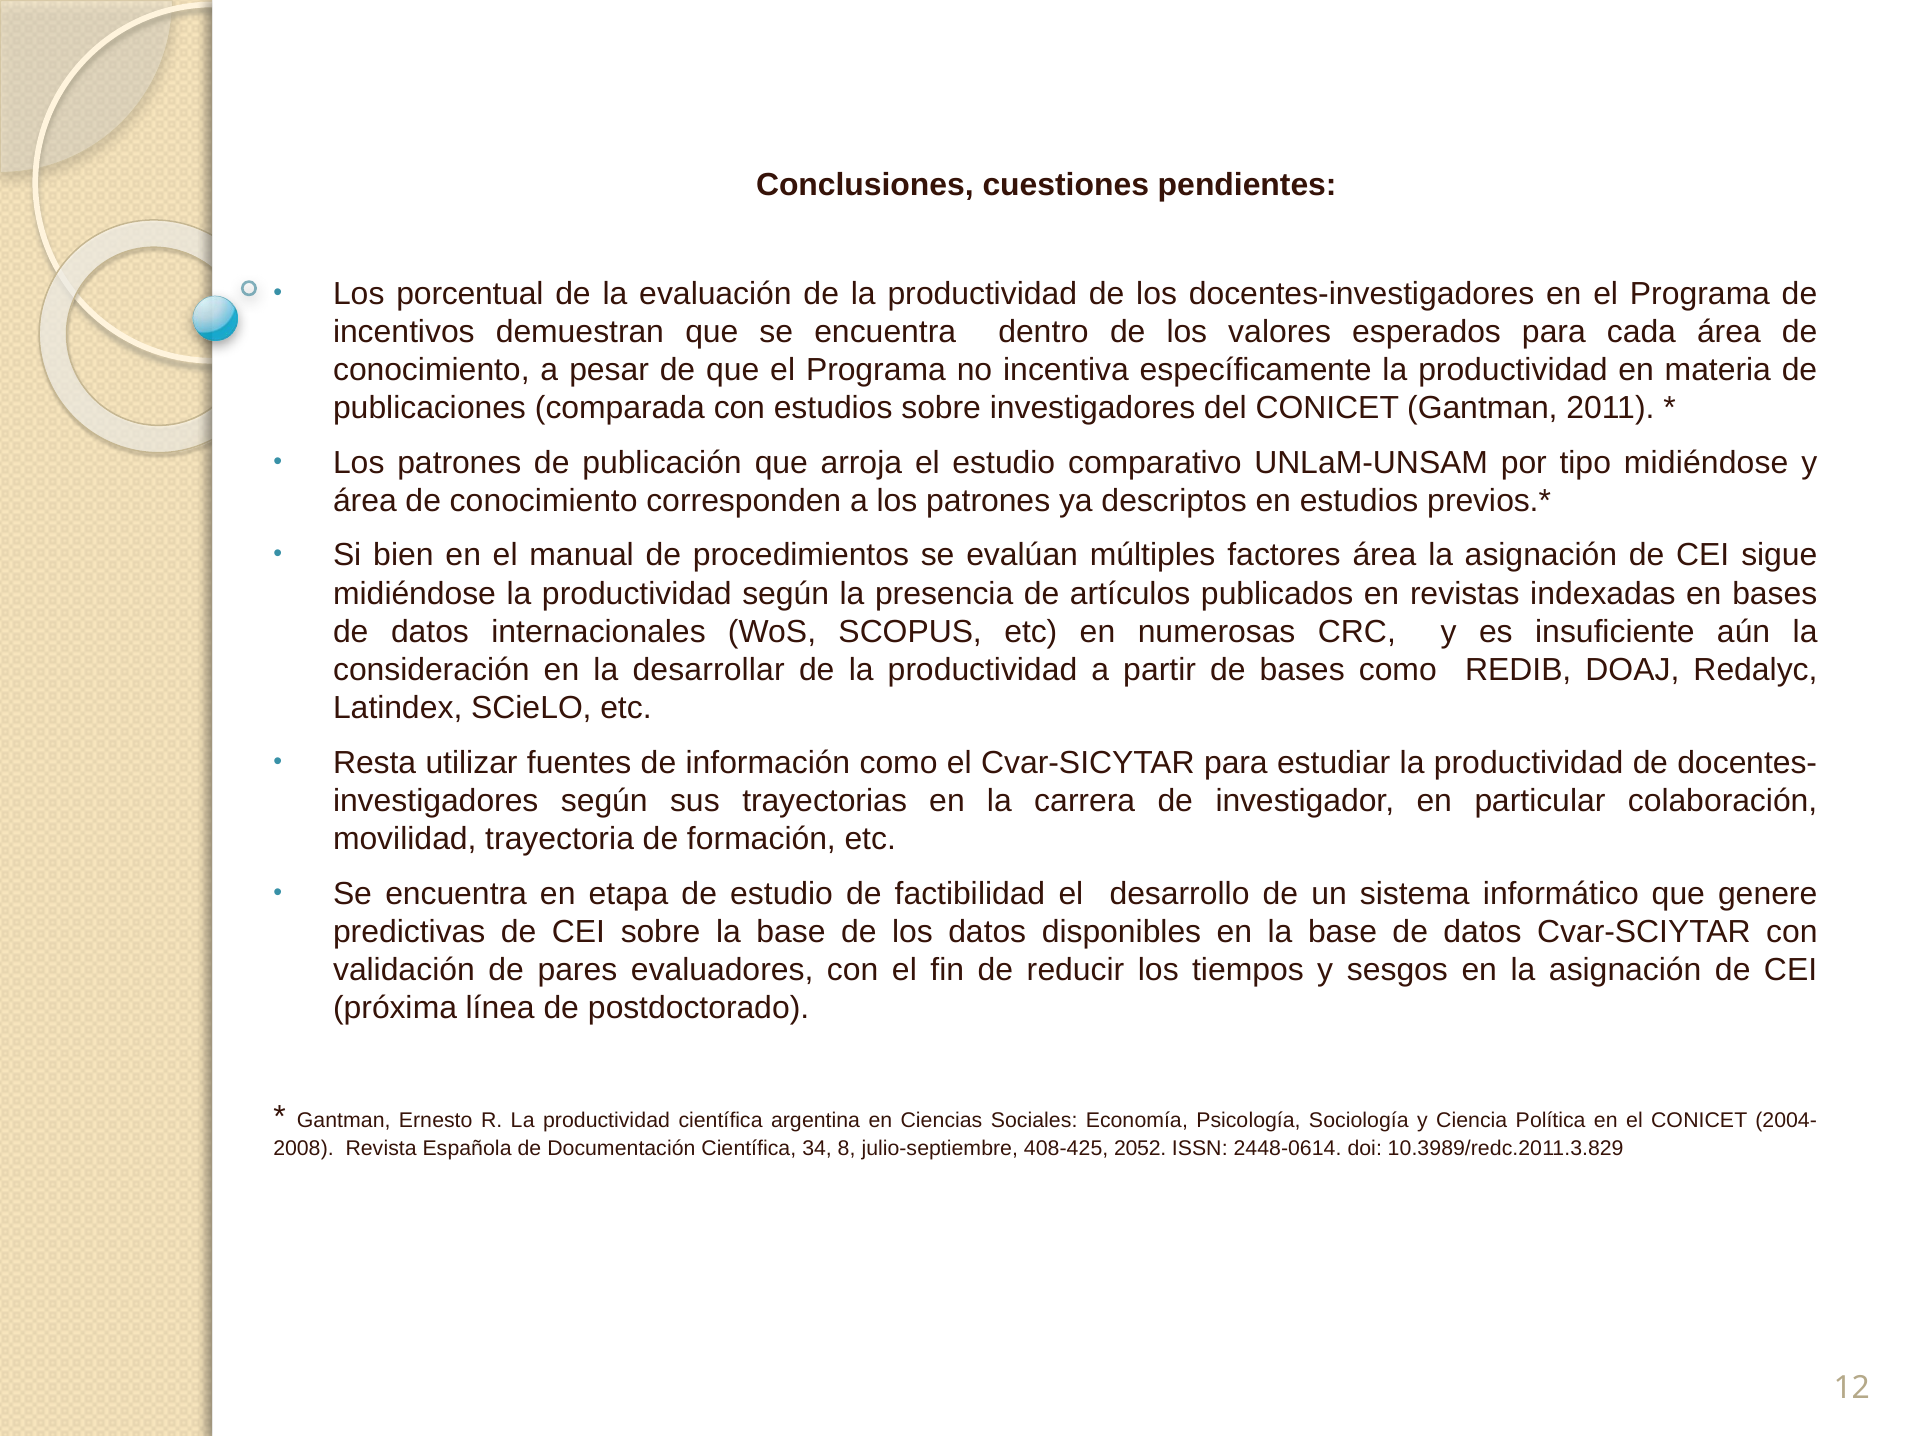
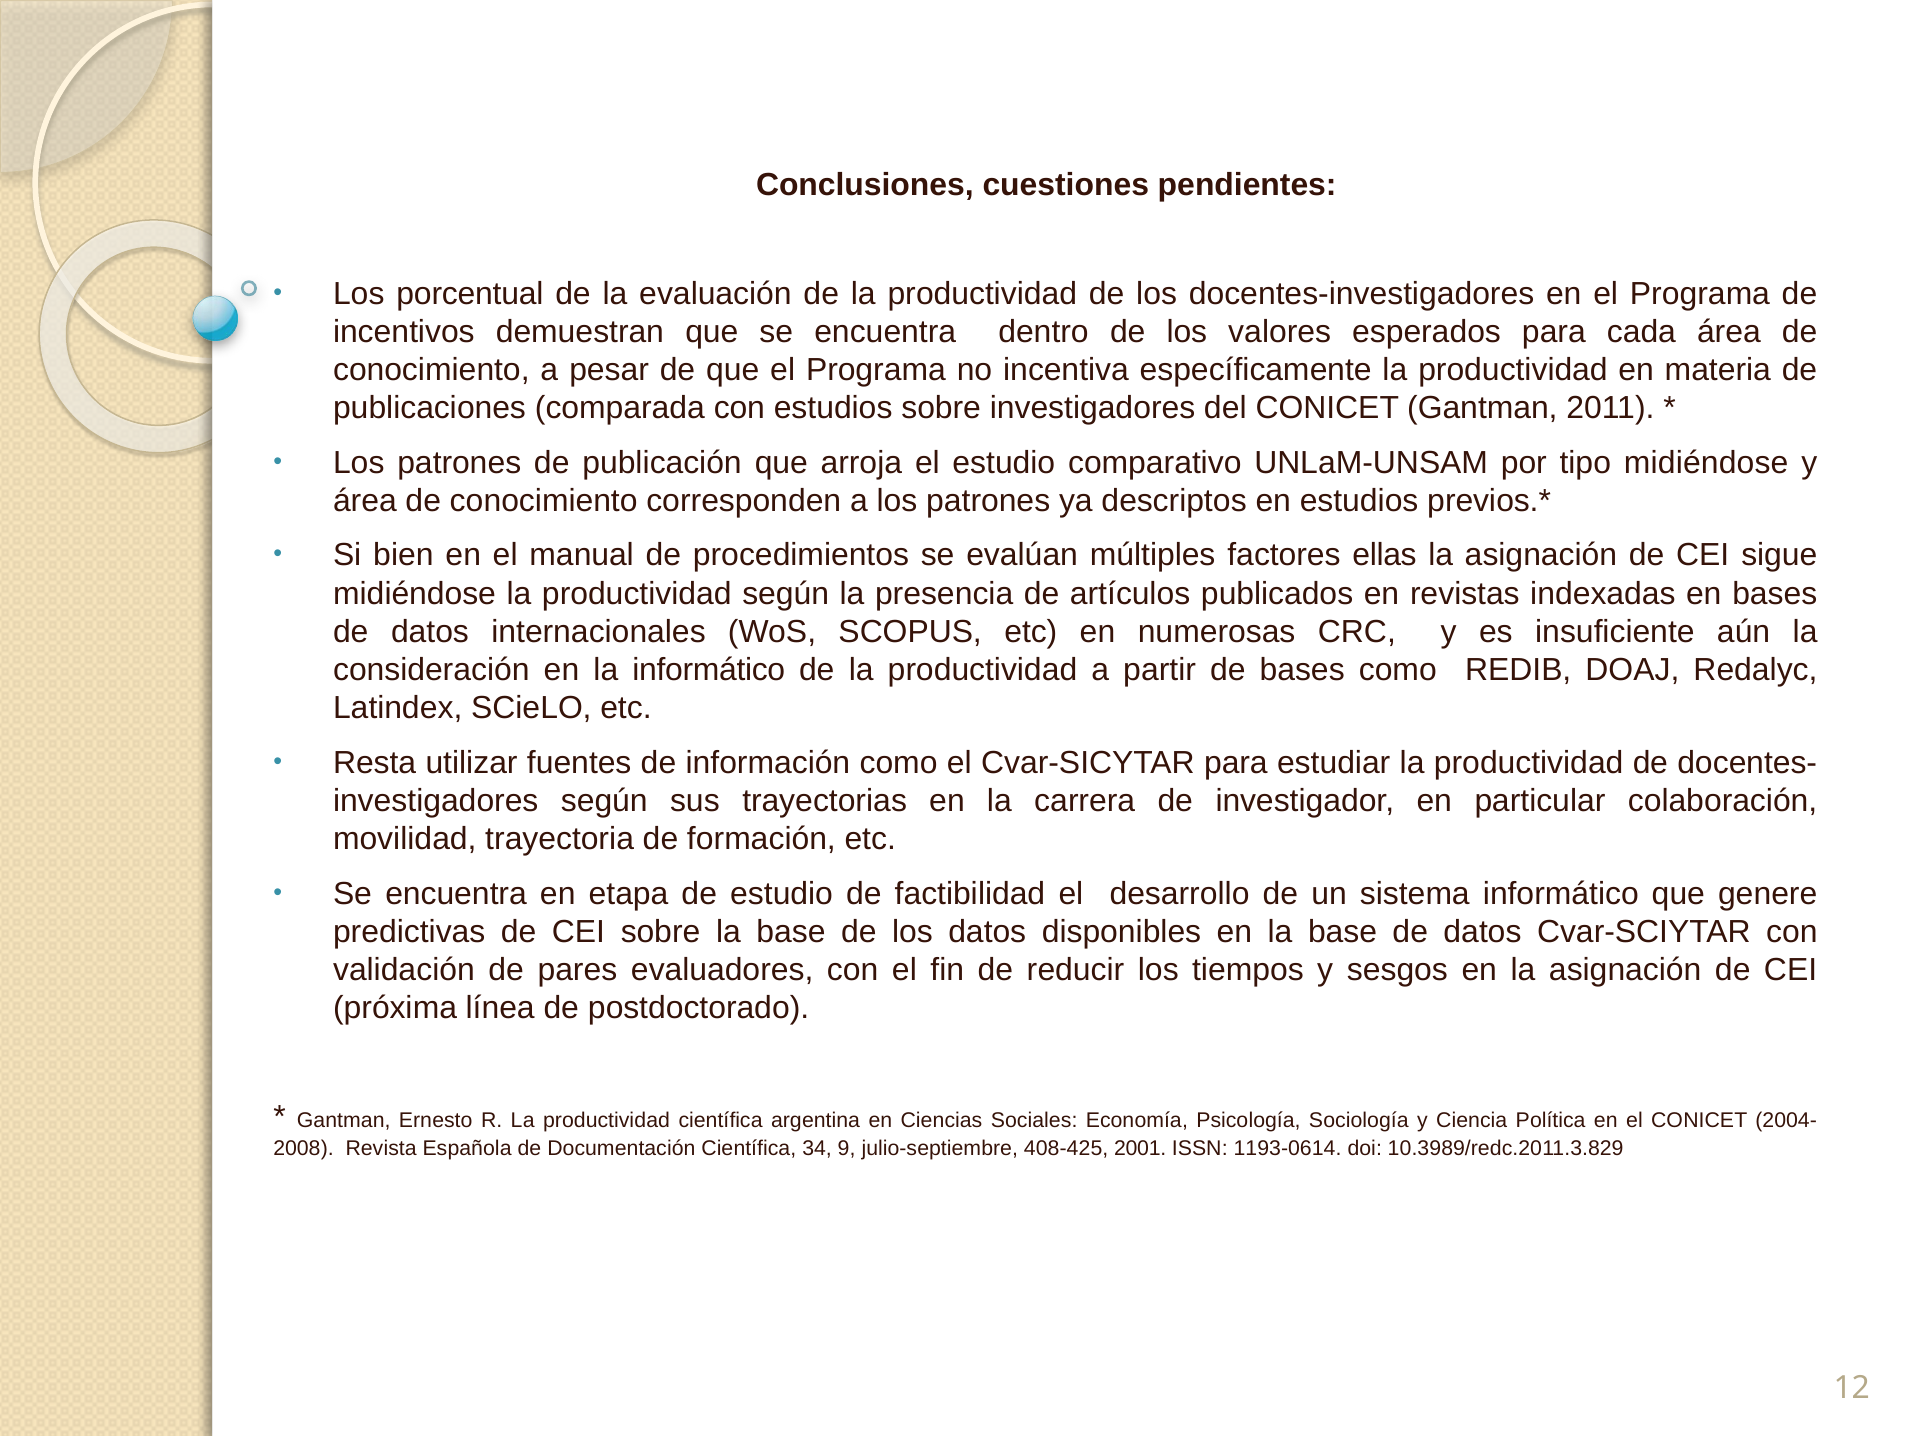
factores área: área -> ellas (1385, 555)
la desarrollar: desarrollar -> informático (709, 670)
8: 8 -> 9 (847, 1148)
2052: 2052 -> 2001 (1140, 1148)
2448-0614: 2448-0614 -> 1193-0614 (1288, 1148)
